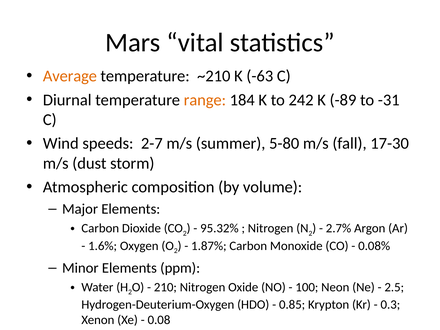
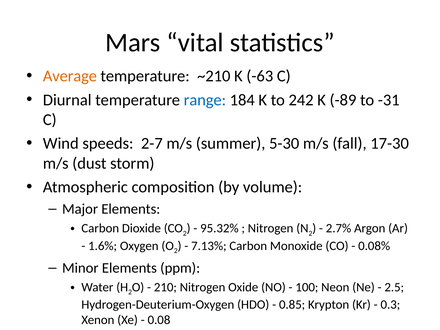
range colour: orange -> blue (205, 100)
5-80: 5-80 -> 5-30 (284, 143)
1.87%: 1.87% -> 7.13% (209, 246)
